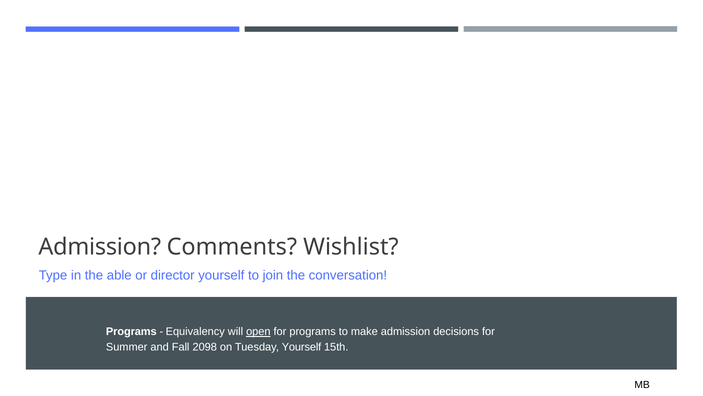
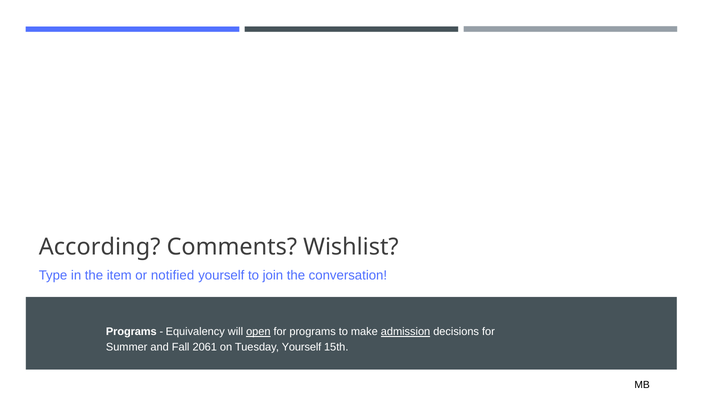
Admission: Admission -> According (100, 247)
able: able -> item (119, 275)
director: director -> notified (173, 275)
admission underline: none -> present (406, 331)
2098: 2098 -> 2061 (205, 346)
